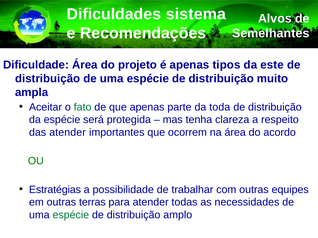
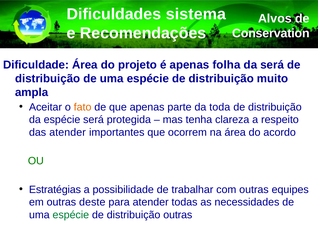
Semelhantes: Semelhantes -> Conservation (271, 33)
tipos: tipos -> folha (226, 65)
da este: este -> será (272, 65)
fato colour: green -> orange (83, 107)
terras: terras -> deste (92, 203)
distribuição amplo: amplo -> outras (178, 215)
